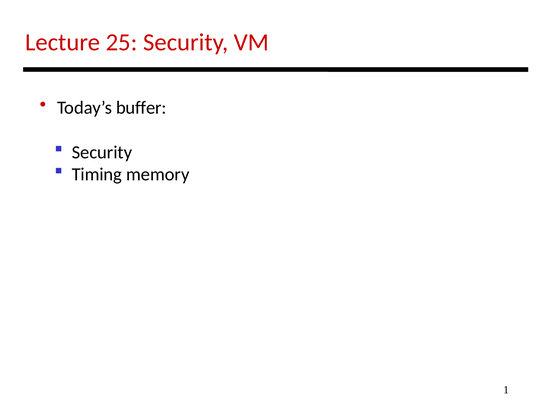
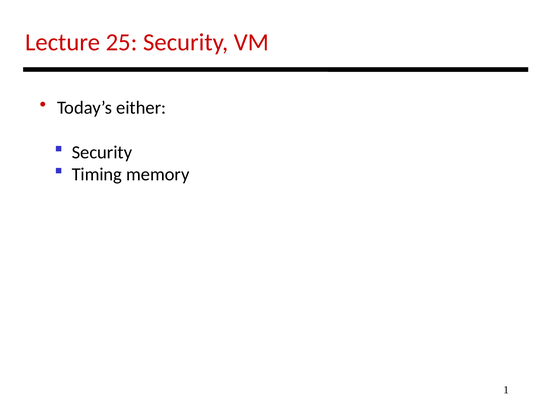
buffer: buffer -> either (141, 108)
